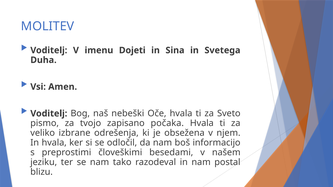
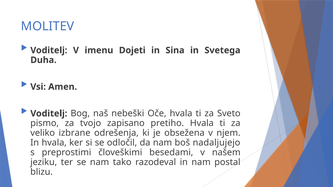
počaka: počaka -> pretiho (167, 123)
informacijo: informacijo -> nadaljujejo (216, 143)
